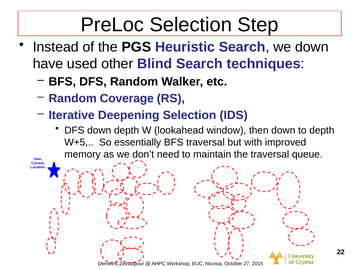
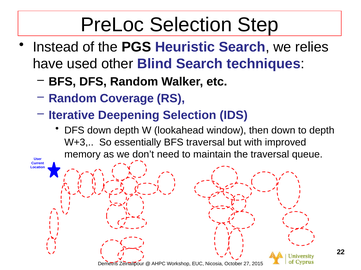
we down: down -> relies (312, 47)
W+5: W+5 -> W+3 (79, 143)
